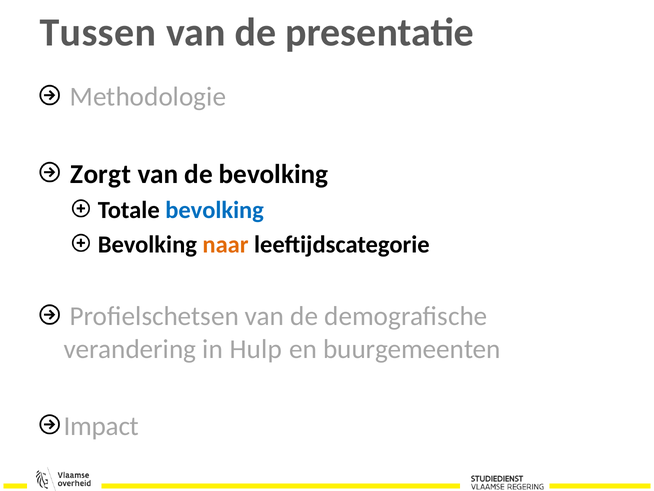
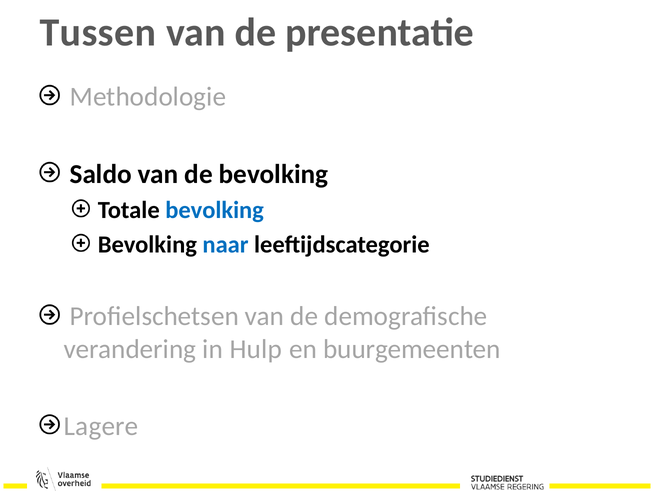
Zorgt: Zorgt -> Saldo (101, 174)
naar colour: orange -> blue (226, 244)
Impact: Impact -> Lagere (101, 426)
